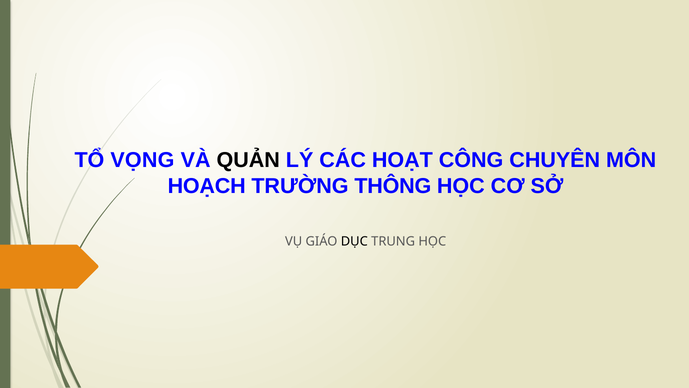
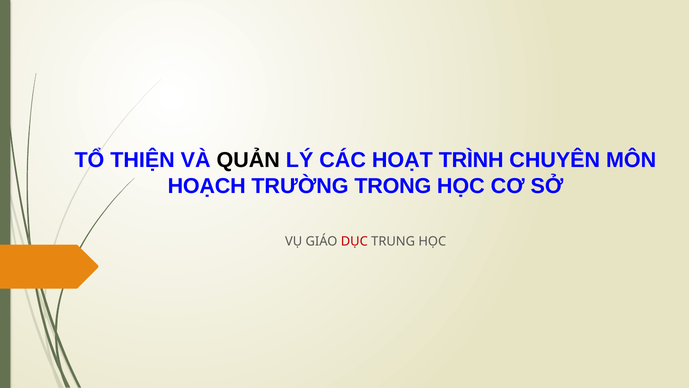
VỌNG: VỌNG -> THIỆN (143, 160)
CÔNG: CÔNG -> TRÌNH (471, 160)
THÔNG: THÔNG -> TRONG (393, 186)
DỤC colour: black -> red (354, 241)
